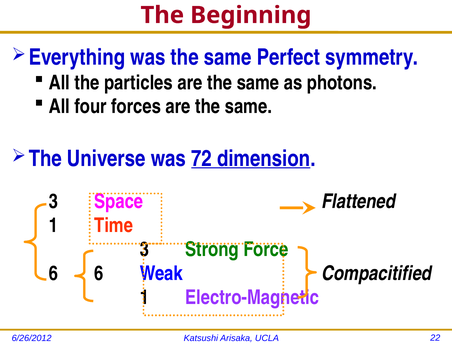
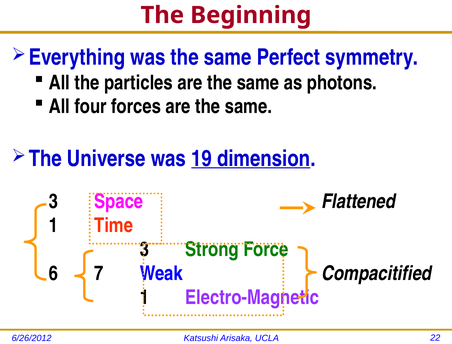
72: 72 -> 19 (202, 159)
6 6: 6 -> 7 (99, 274)
